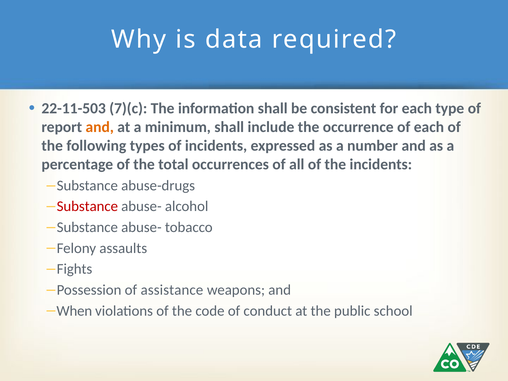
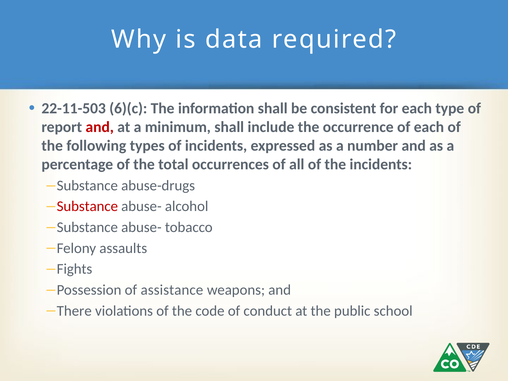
7)(c: 7)(c -> 6)(c (128, 108)
and colour: orange -> red (100, 127)
When: When -> There (74, 311)
